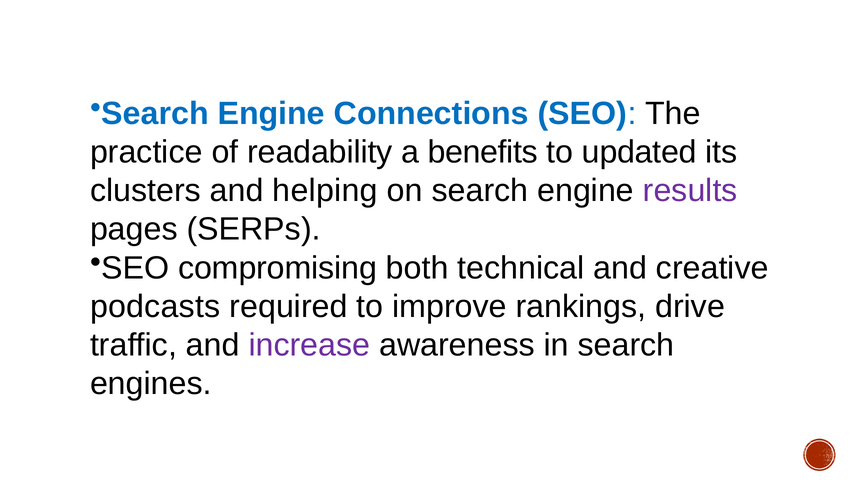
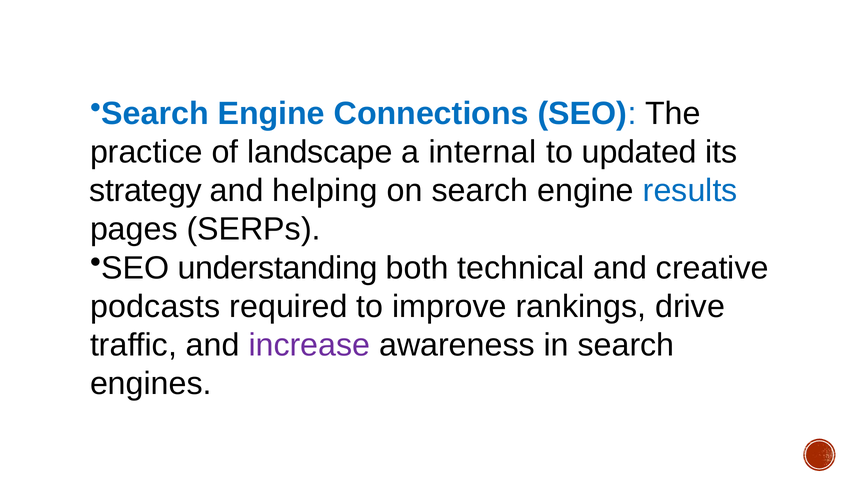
readability: readability -> landscape (320, 152)
benefits: benefits -> internal (482, 152)
clusters: clusters -> strategy (146, 191)
results colour: purple -> blue (690, 191)
compromising: compromising -> understanding (278, 268)
